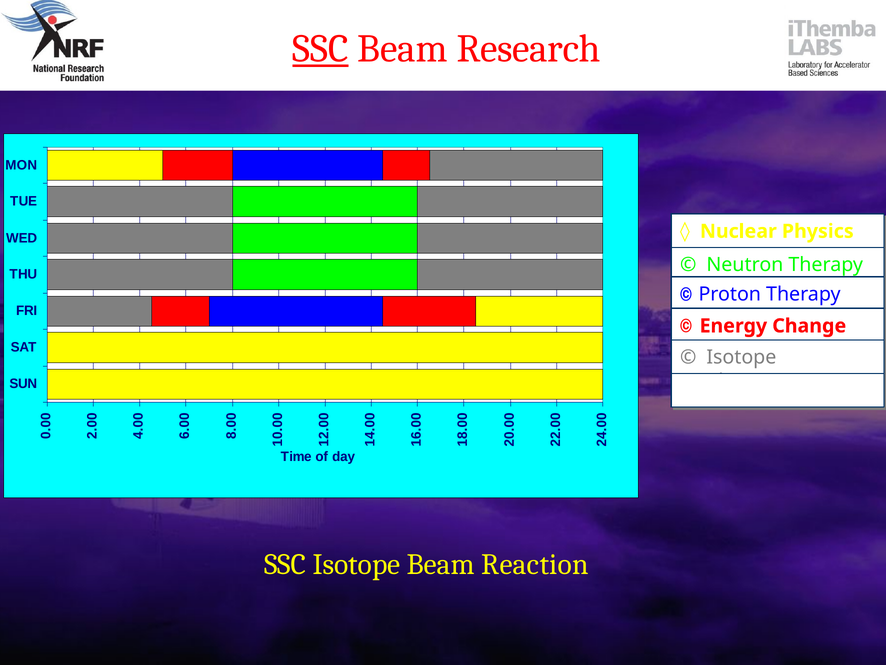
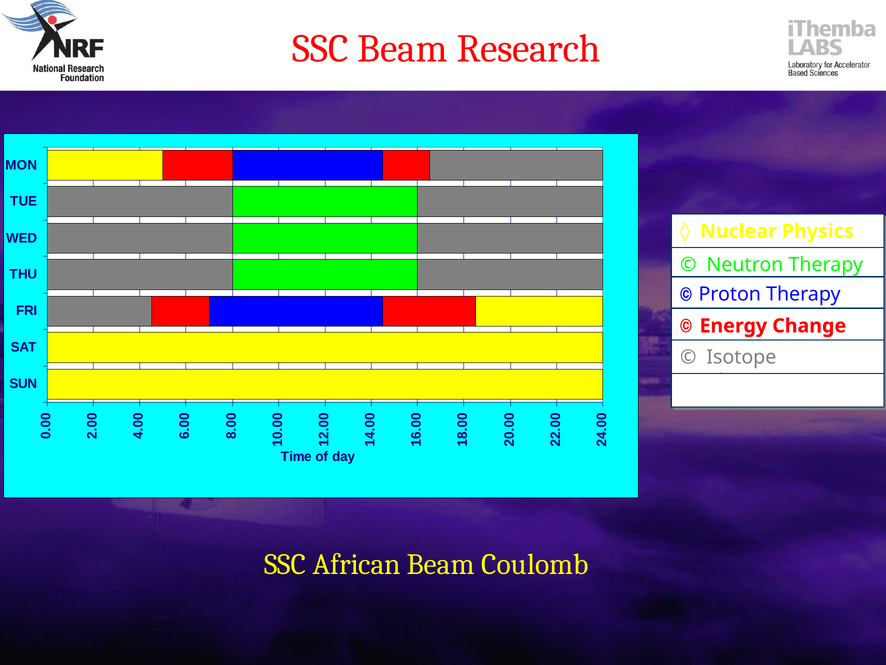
SSC underline: present -> none (321, 49)
SSC Isotope: Isotope -> African (357, 564)
Reaction: Reaction -> Coulomb (535, 564)
